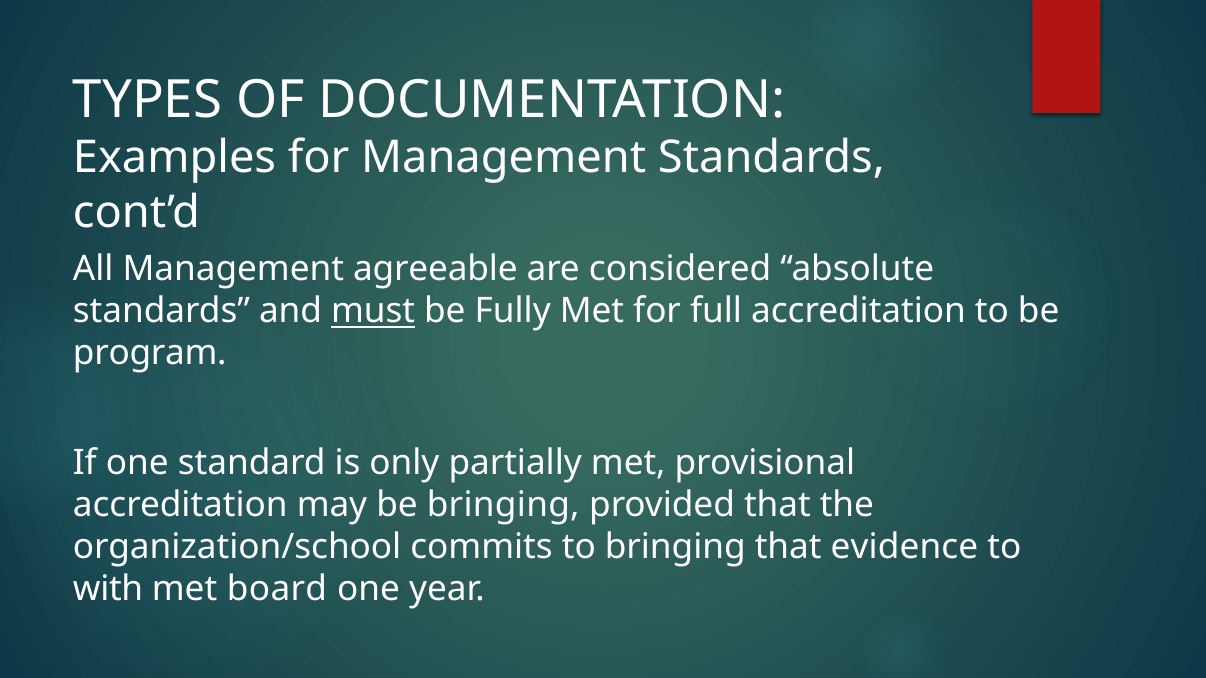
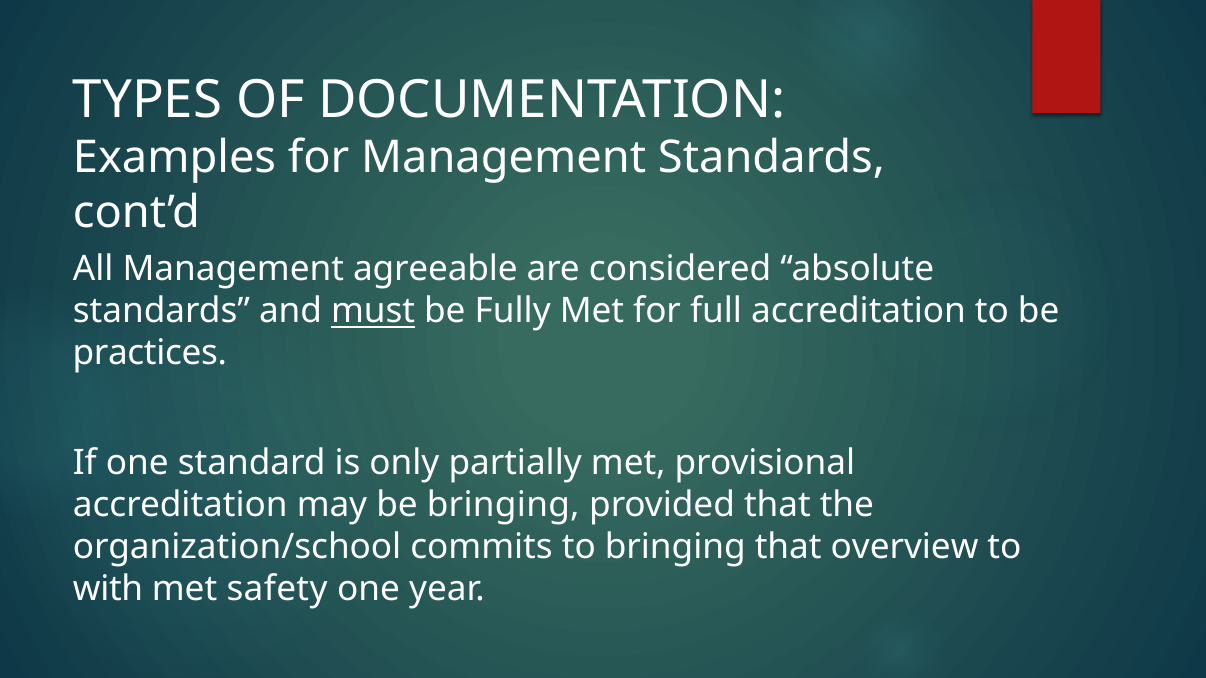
program: program -> practices (150, 353)
evidence: evidence -> overview (905, 547)
board: board -> safety (277, 589)
